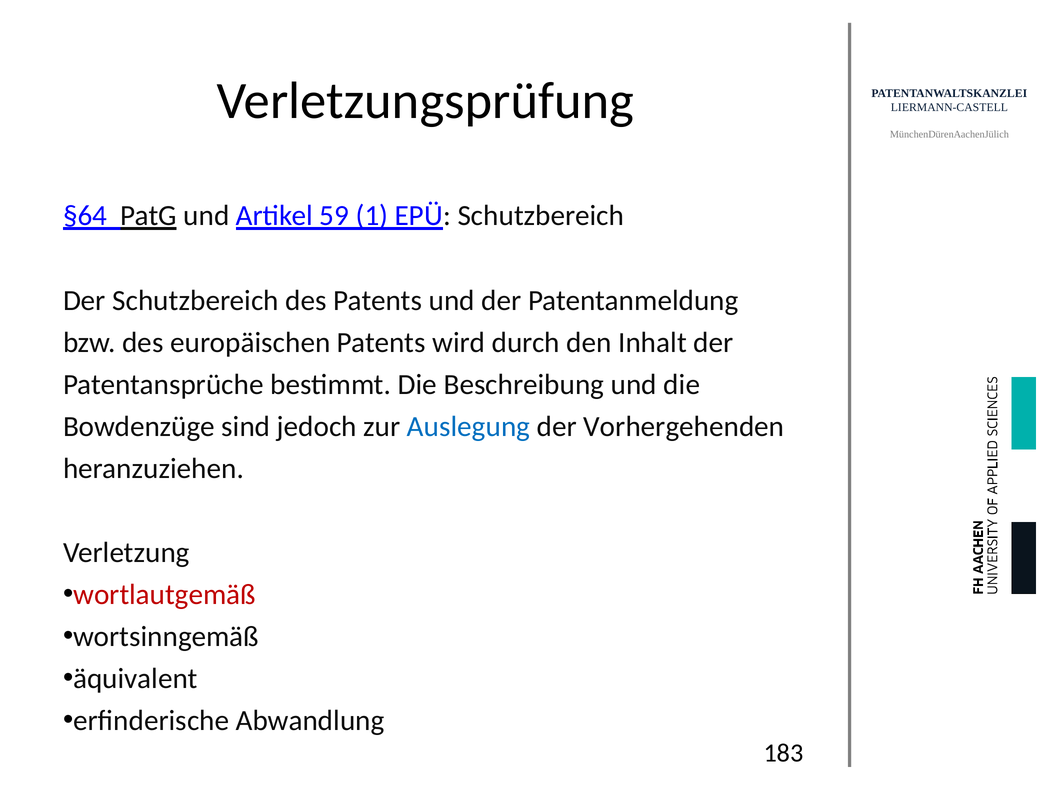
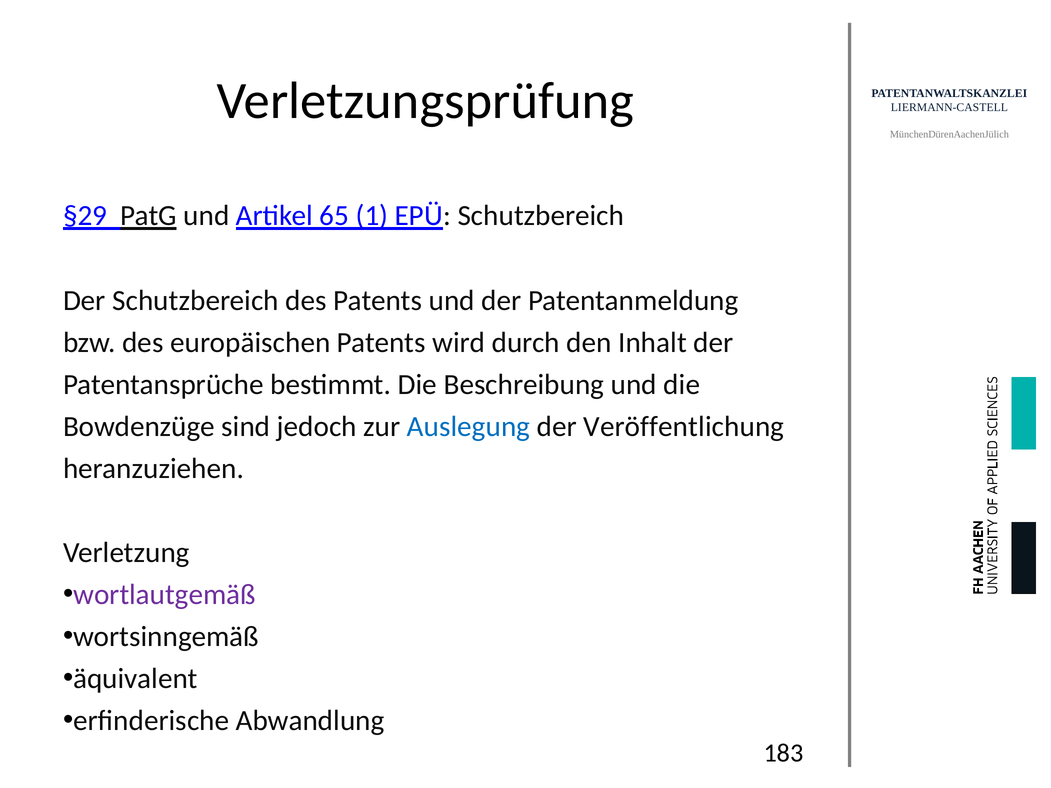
§64: §64 -> §29 (85, 216)
59: 59 -> 65 (334, 216)
Vorhergehenden: Vorhergehenden -> Veröffentlichung (684, 427)
wortlautgemäß colour: red -> purple (165, 595)
